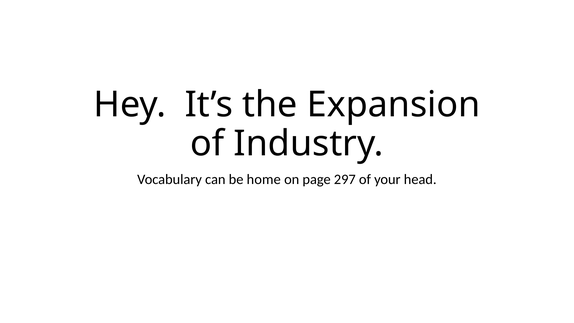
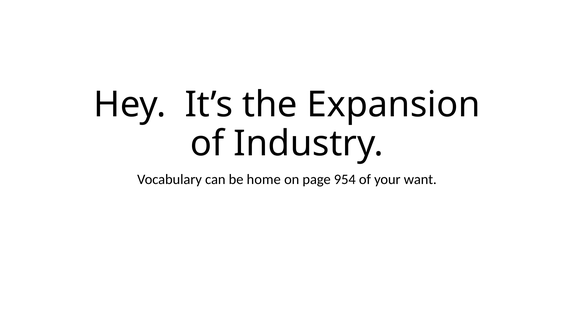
297: 297 -> 954 (345, 179)
head: head -> want (420, 179)
